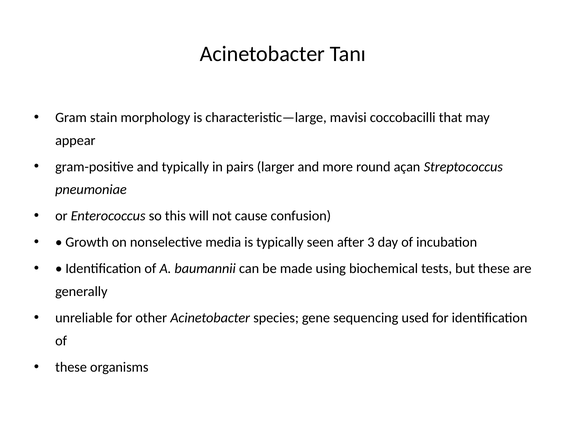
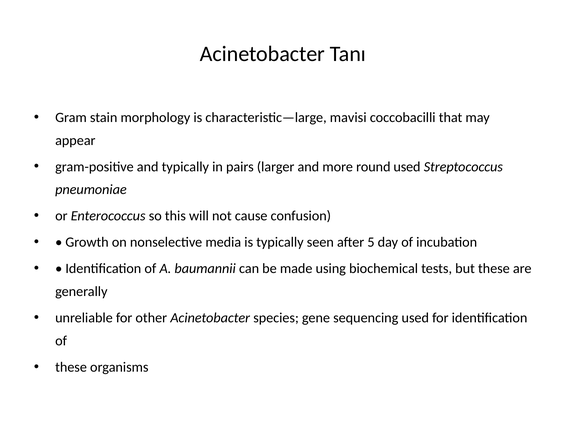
round açan: açan -> used (407, 166)
3: 3 -> 5 (371, 242)
